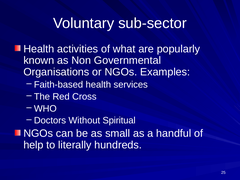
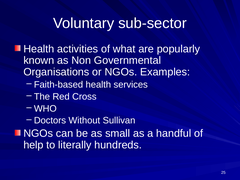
Spiritual: Spiritual -> Sullivan (119, 121)
